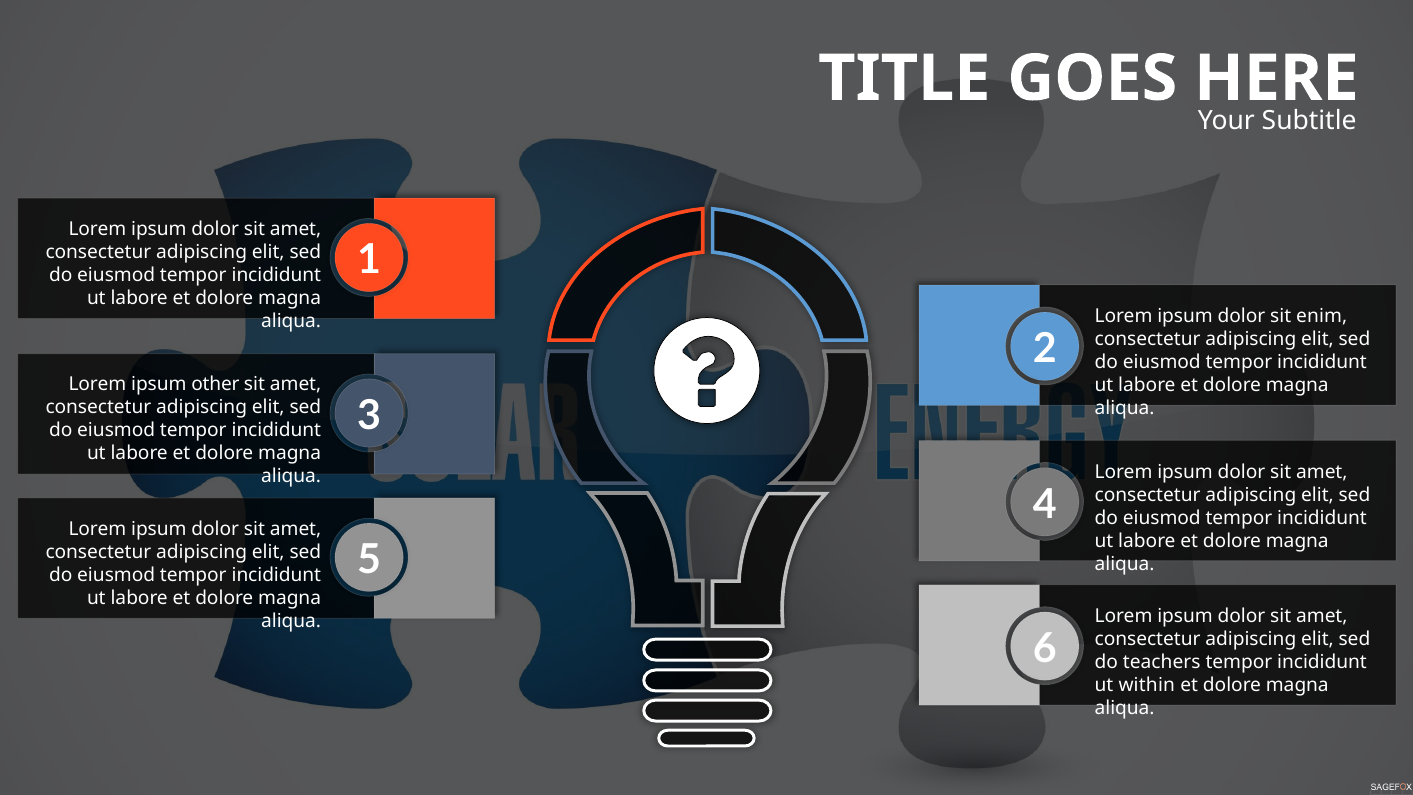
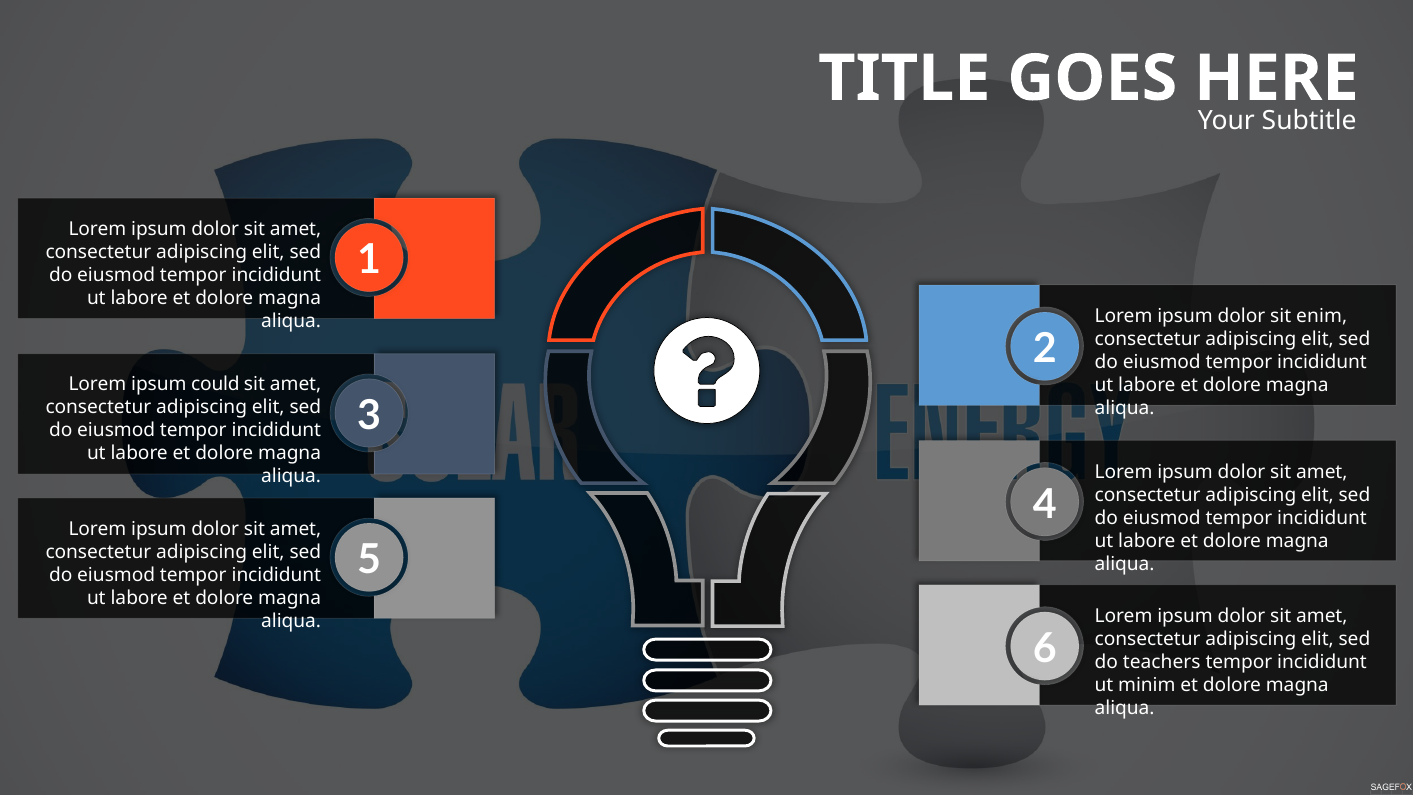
other: other -> could (215, 384)
within: within -> minim (1147, 685)
